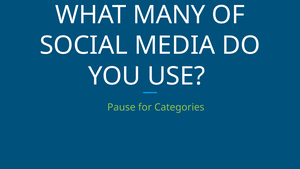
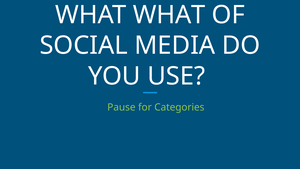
WHAT MANY: MANY -> WHAT (169, 15)
